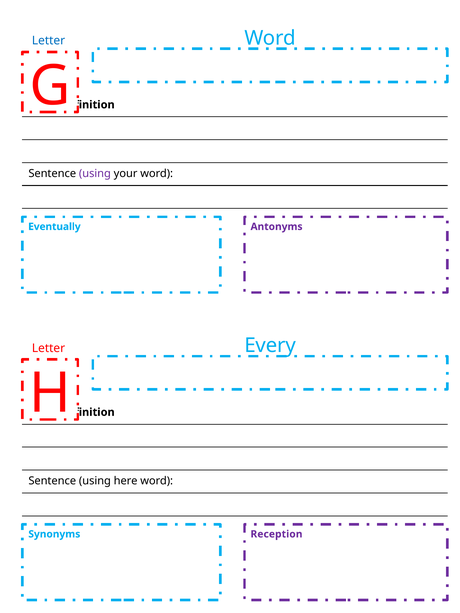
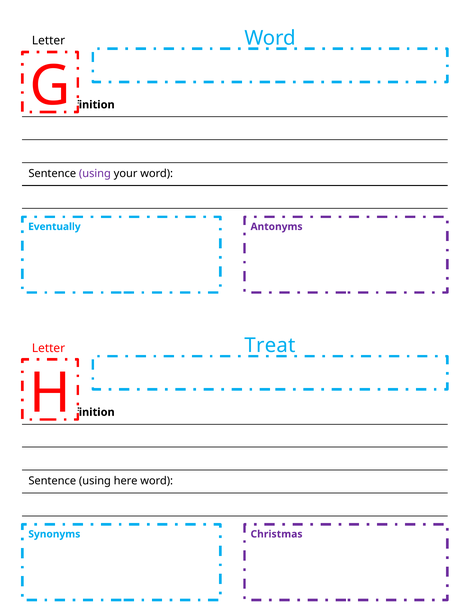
Letter colour: blue -> black (48, 41)
Every: Every -> Treat (270, 346)
Reception: Reception -> Christmas (277, 534)
